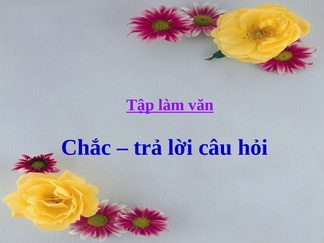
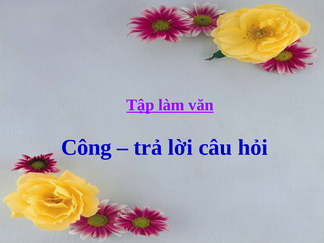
Chắc: Chắc -> Công (86, 147)
